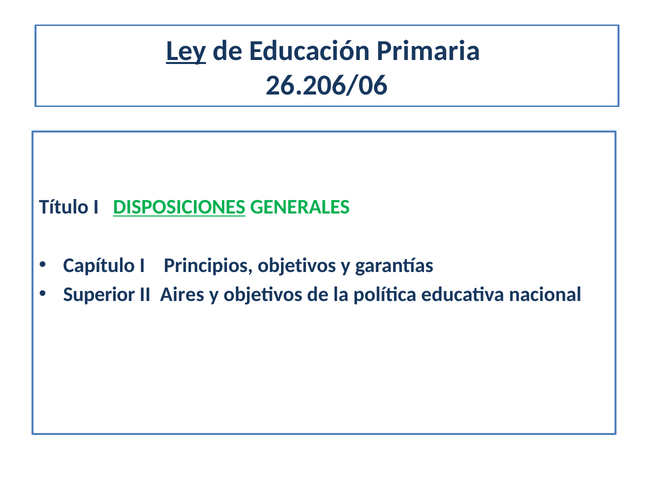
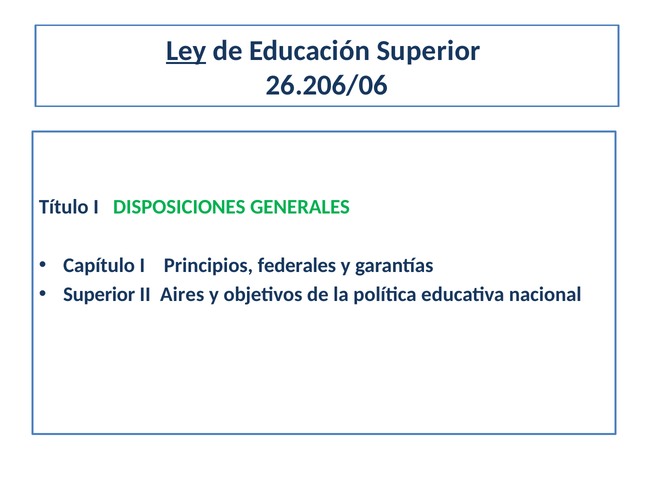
Educación Primaria: Primaria -> Superior (429, 51)
DISPOSICIONES underline: present -> none (179, 207)
Principios objetivos: objetivos -> federales (297, 265)
